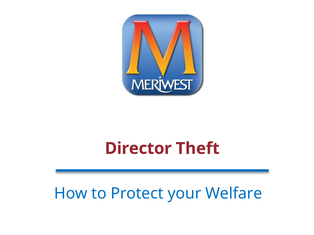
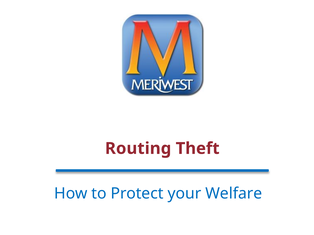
Director: Director -> Routing (138, 149)
